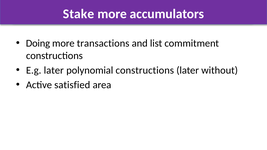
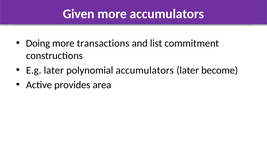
Stake: Stake -> Given (79, 14)
polynomial constructions: constructions -> accumulators (145, 70)
without: without -> become (220, 70)
satisfied: satisfied -> provides (72, 85)
